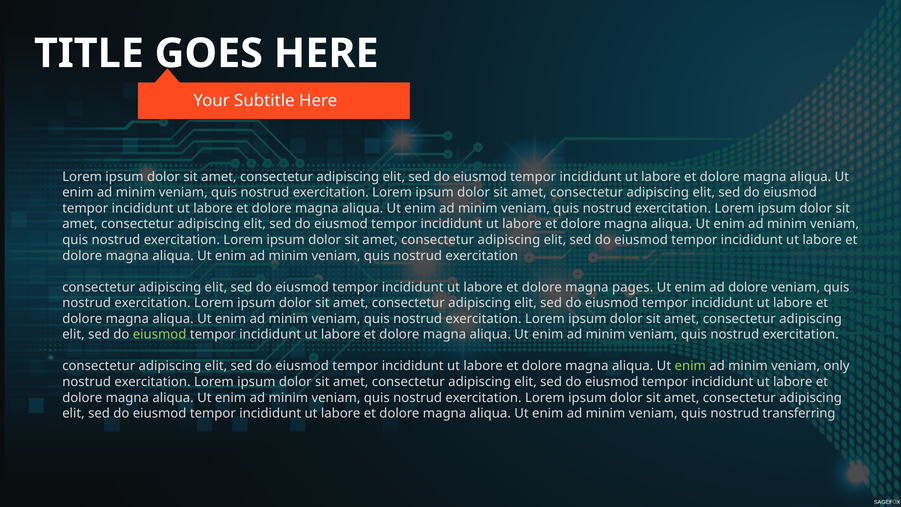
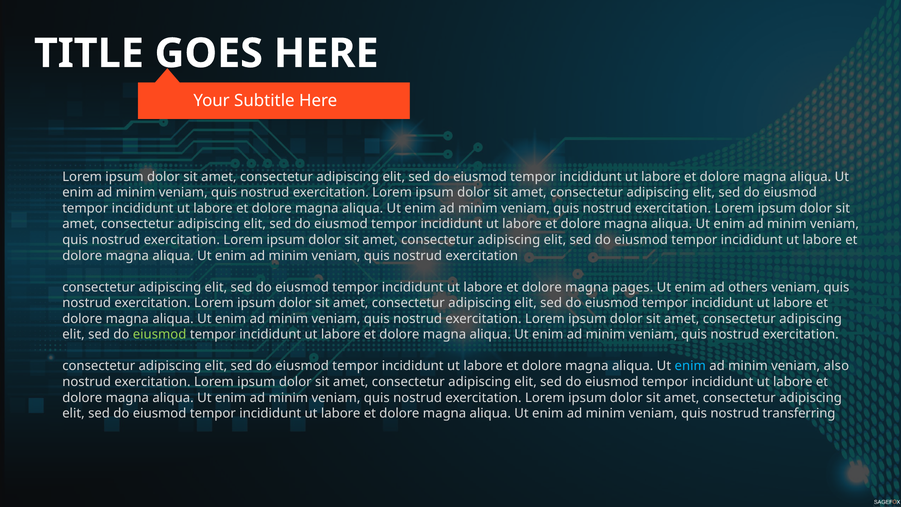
ad dolore: dolore -> others (748, 287)
enim colour: light green -> light blue (690, 366)
only: only -> also (836, 366)
